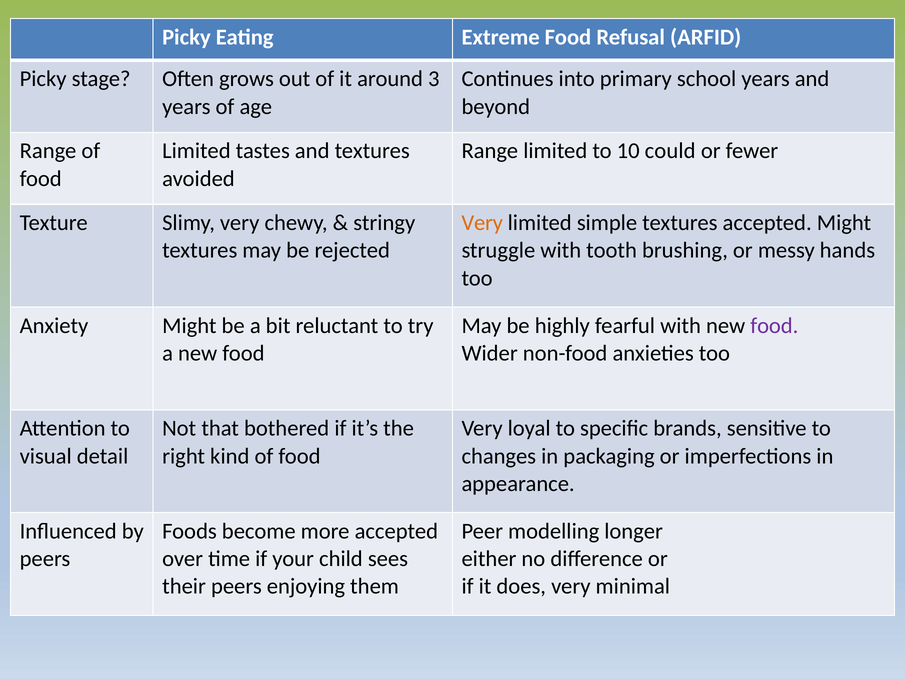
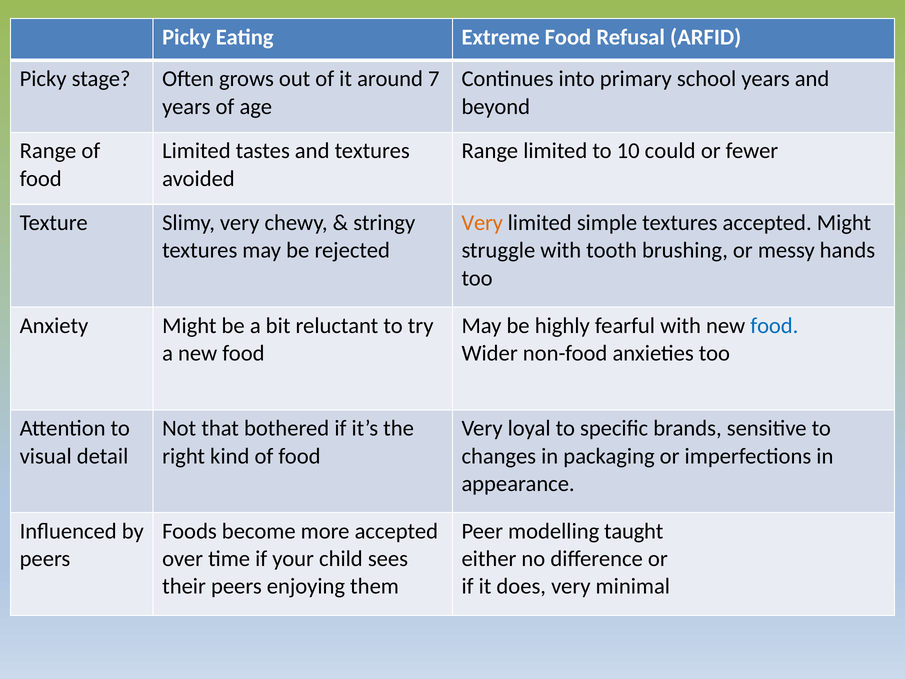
3: 3 -> 7 (434, 79)
food colour: purple -> blue (774, 326)
longer: longer -> taught (634, 531)
